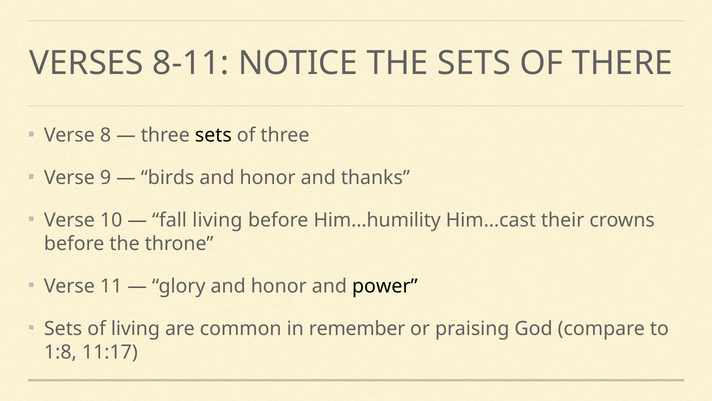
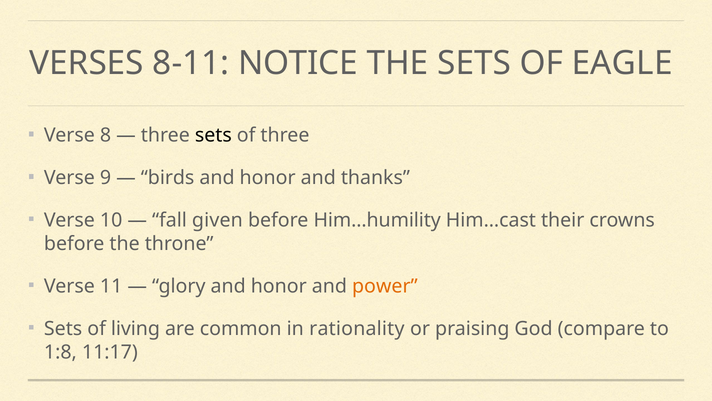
THERE: THERE -> EAGLE (622, 63)
fall living: living -> given (217, 220)
power colour: black -> orange (385, 286)
remember: remember -> rationality (357, 328)
